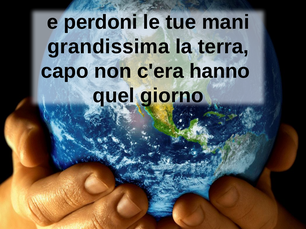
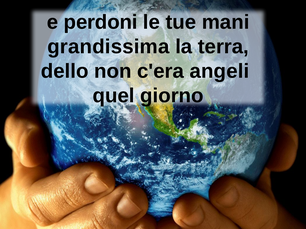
capo: capo -> dello (65, 71)
hanno: hanno -> angeli (219, 71)
